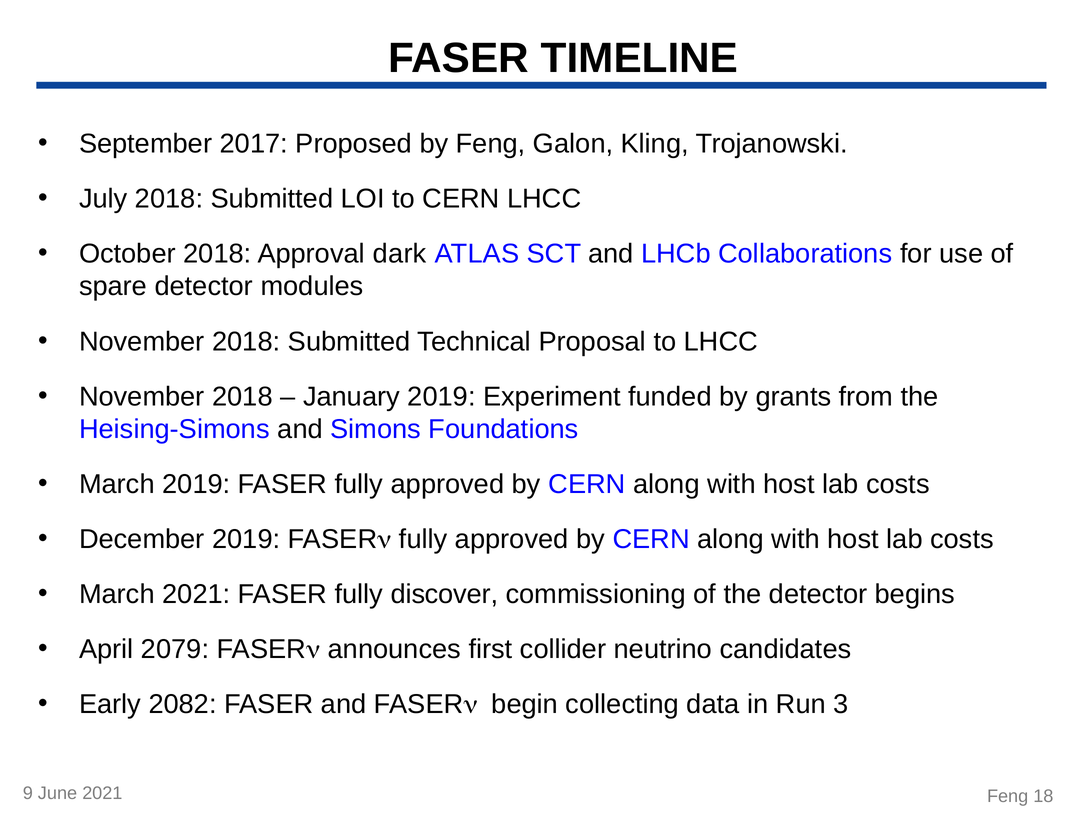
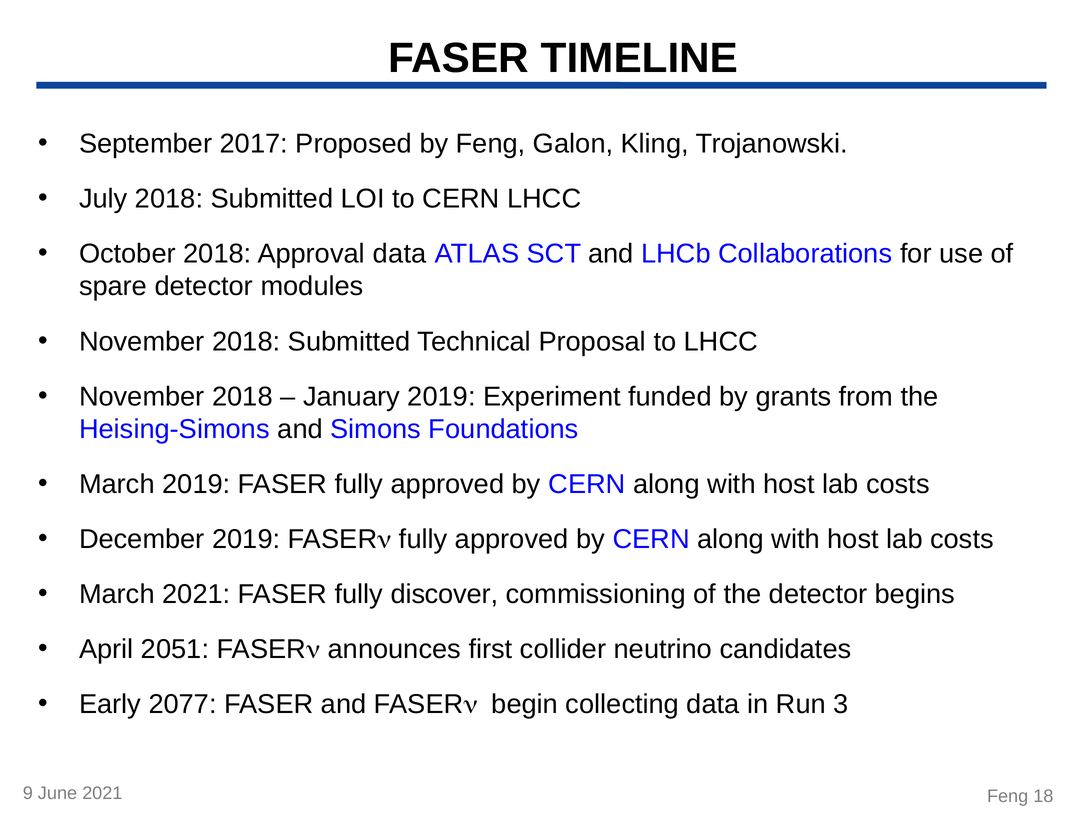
Approval dark: dark -> data (400, 254)
2079: 2079 -> 2051 (175, 650)
2082: 2082 -> 2077 (183, 705)
